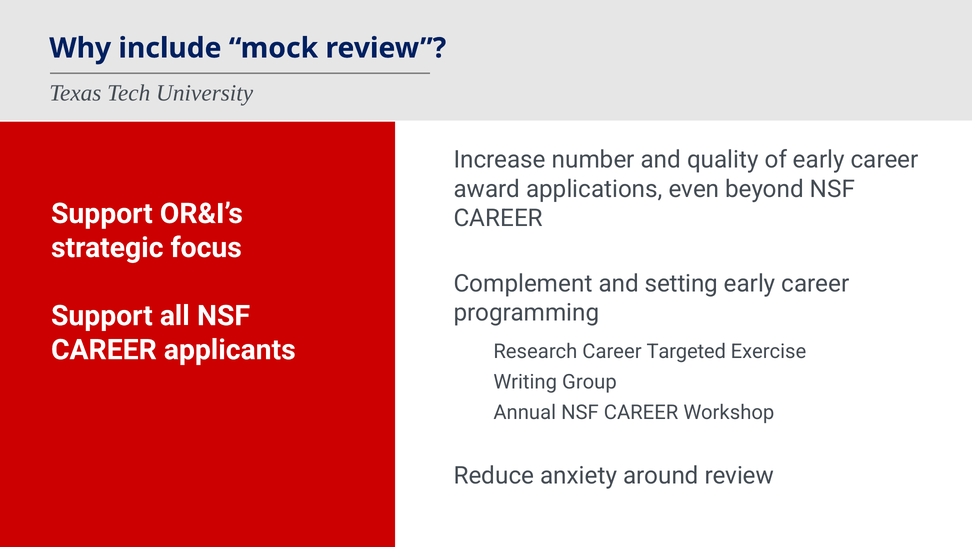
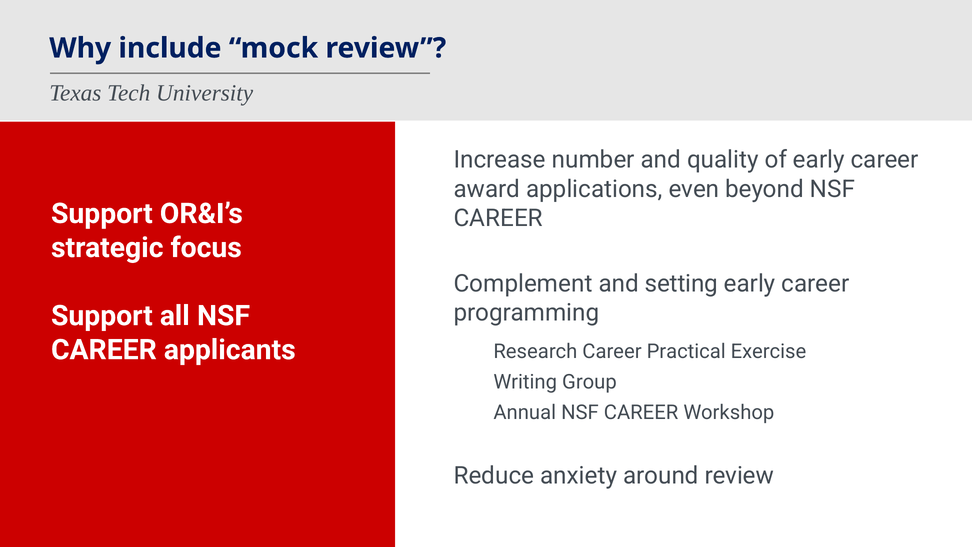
Targeted: Targeted -> Practical (686, 351)
